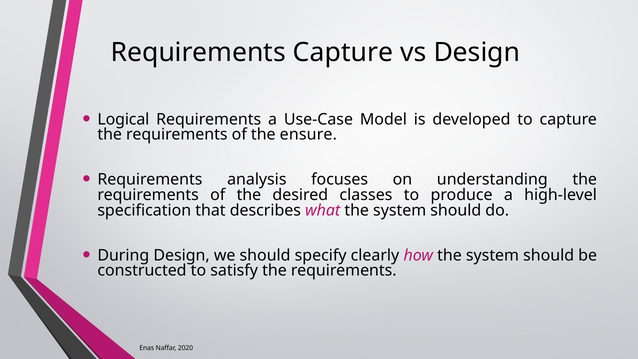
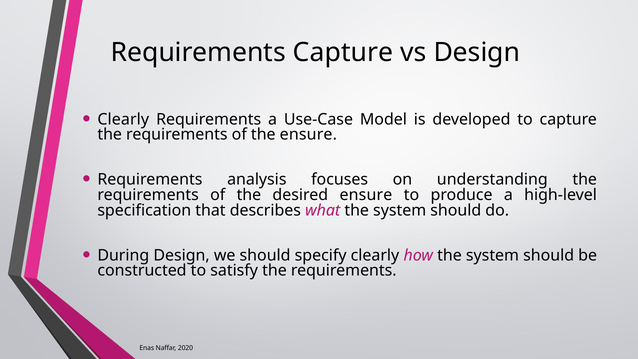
Logical: Logical -> Clearly (123, 119)
desired classes: classes -> ensure (366, 195)
